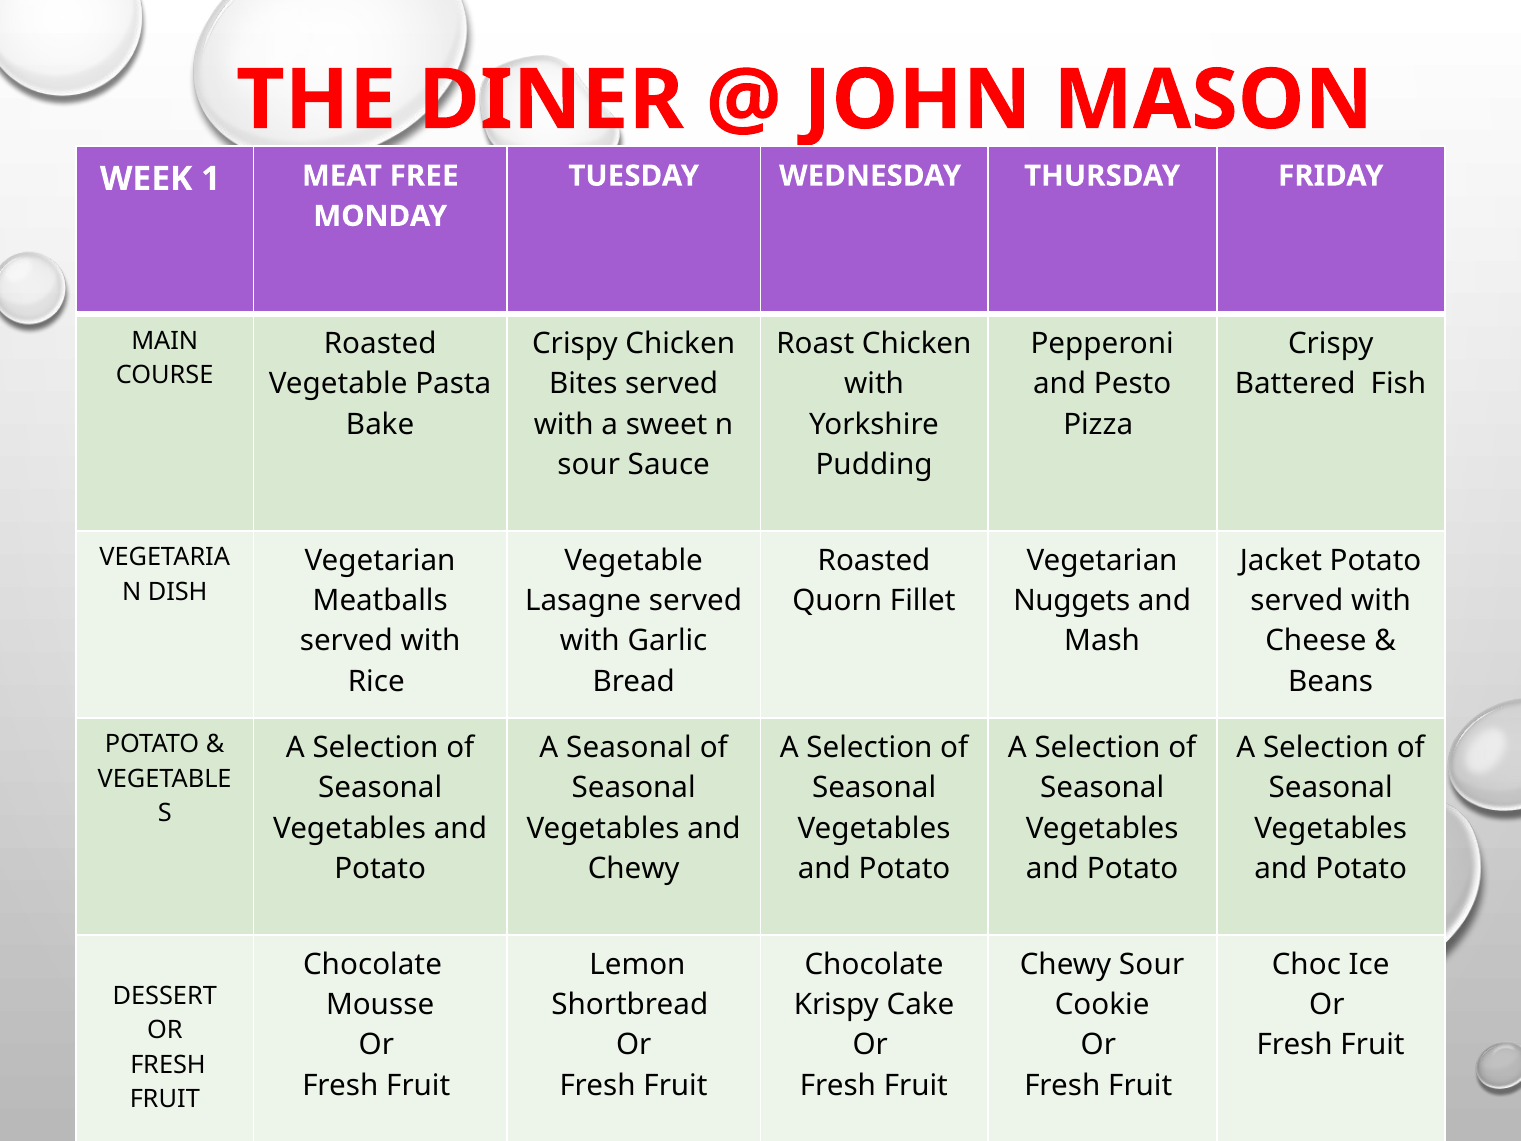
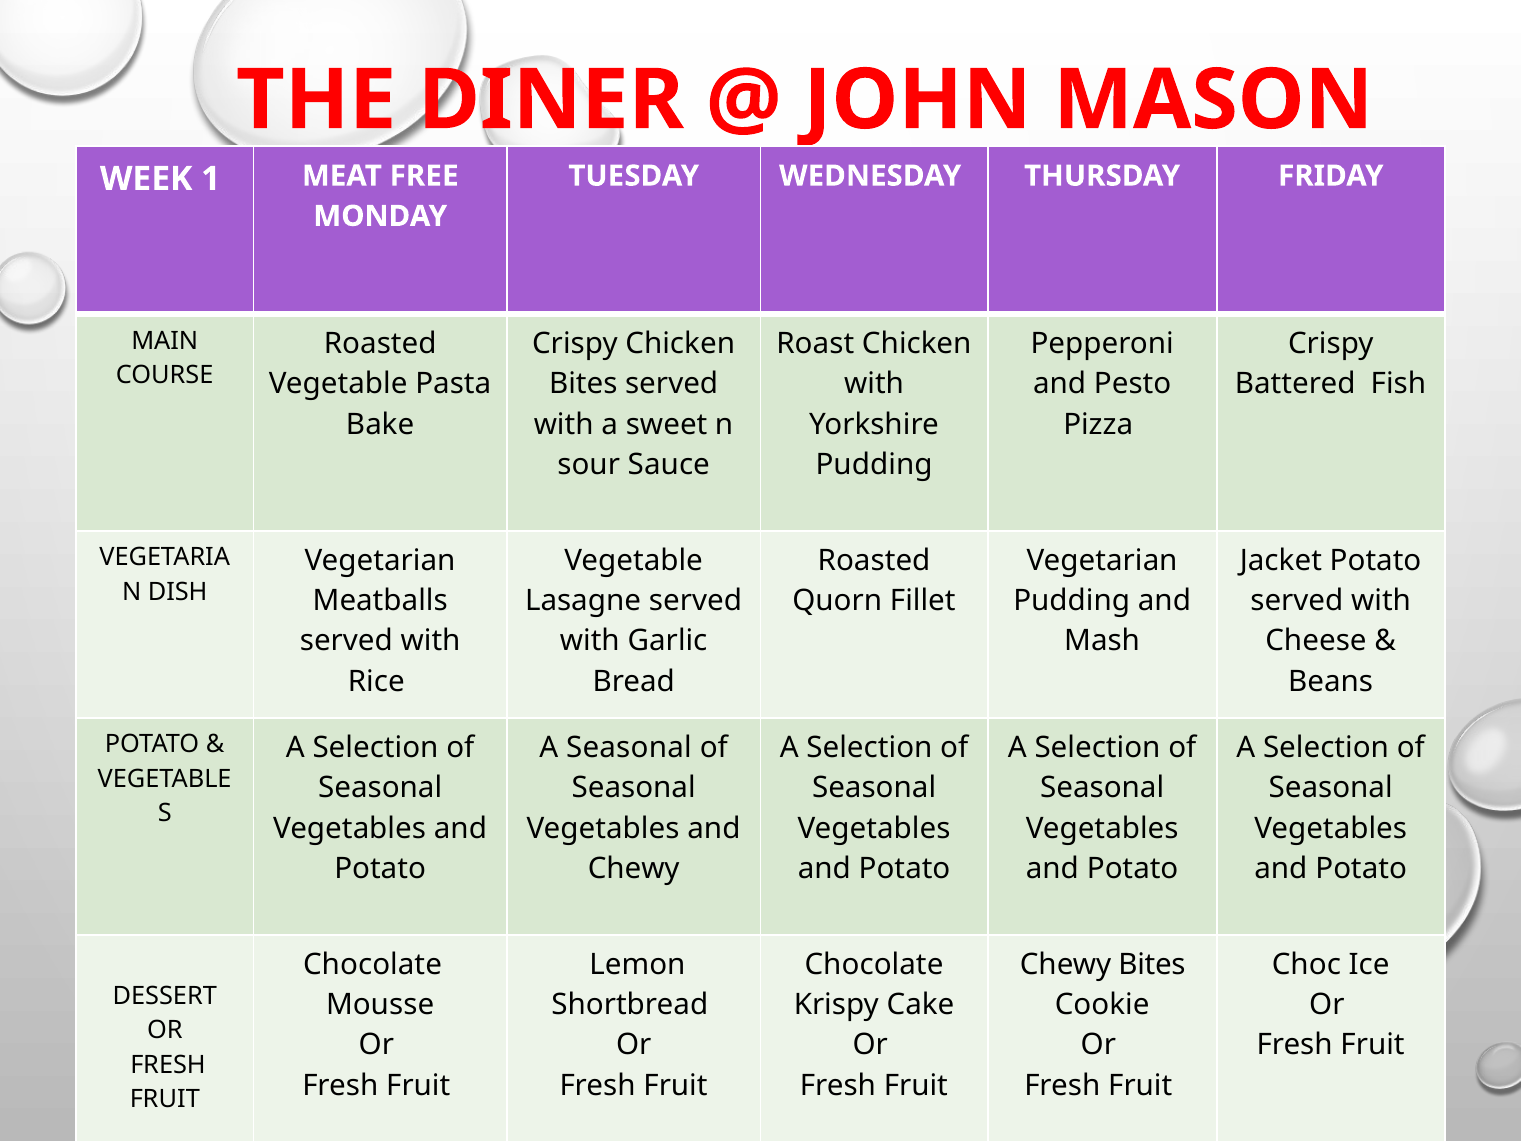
Nuggets: Nuggets -> Pudding (1072, 601)
Chewy Sour: Sour -> Bites (1152, 964)
